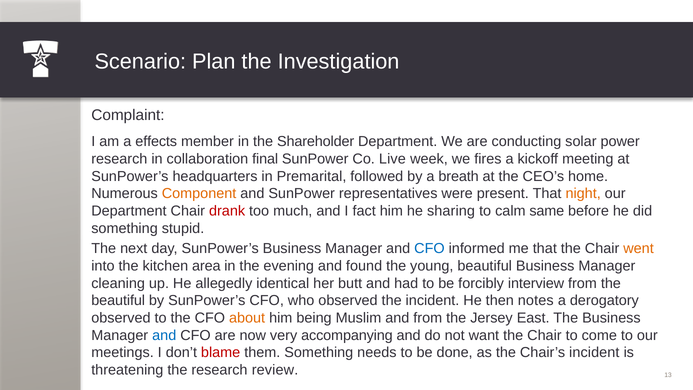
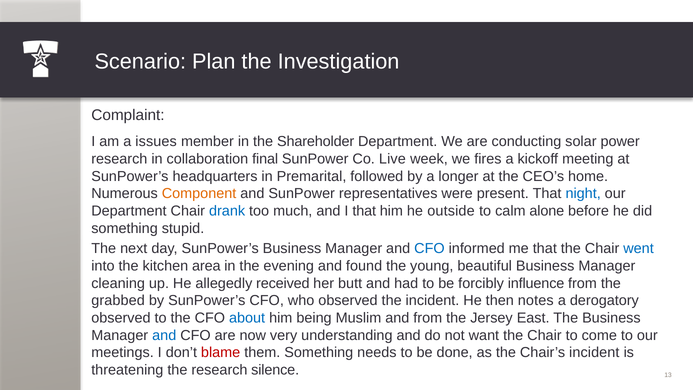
effects: effects -> issues (156, 142)
breath: breath -> longer (458, 176)
night colour: orange -> blue (583, 194)
drank colour: red -> blue (227, 211)
I fact: fact -> that (364, 211)
sharing: sharing -> outside (451, 211)
same: same -> alone (547, 211)
went colour: orange -> blue (639, 249)
identical: identical -> received (283, 283)
interview: interview -> influence (536, 283)
beautiful: beautiful -> grabbed (118, 300)
about colour: orange -> blue (247, 318)
accompanying: accompanying -> understanding (347, 335)
review: review -> silence (275, 370)
